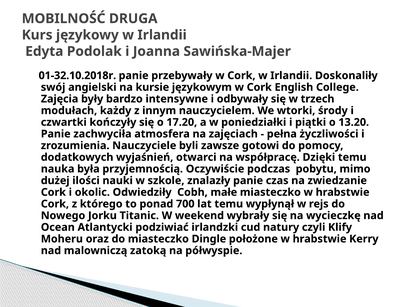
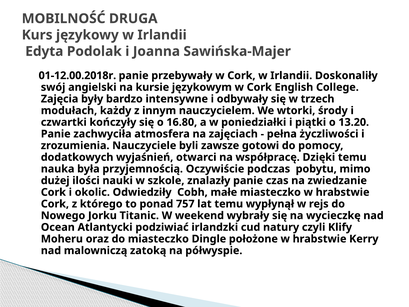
01-32.10.2018r: 01-32.10.2018r -> 01-12.00.2018r (77, 76)
17.20: 17.20 -> 16.80 (182, 122)
700: 700 -> 757 (185, 204)
